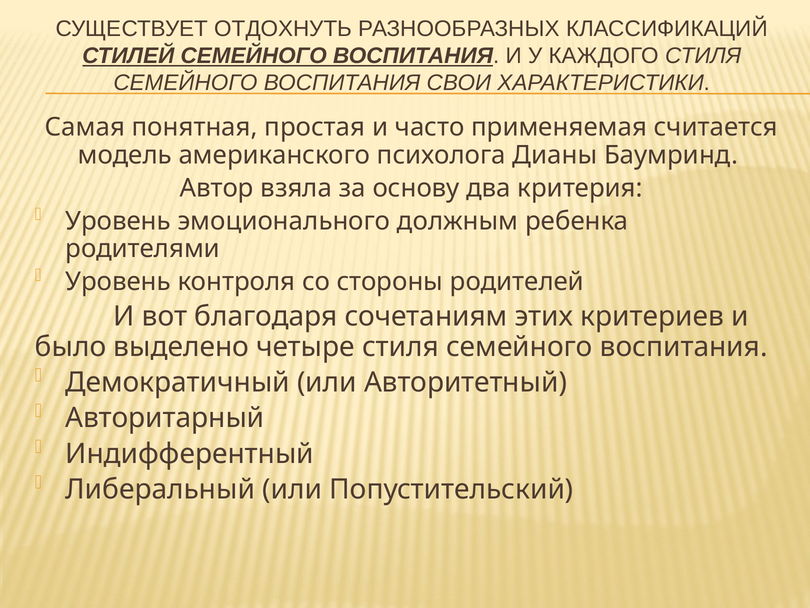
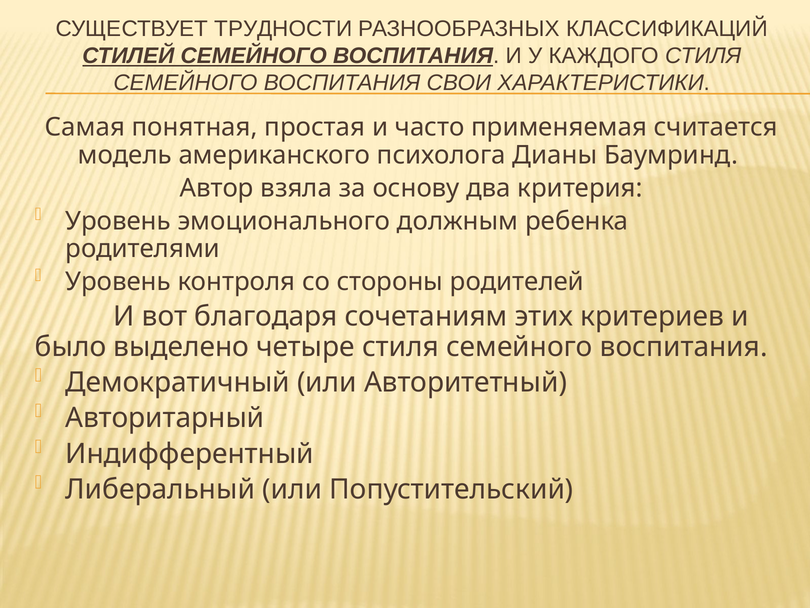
ОТДОХНУТЬ: ОТДОХНУТЬ -> ТРУДНОСТИ (283, 29)
